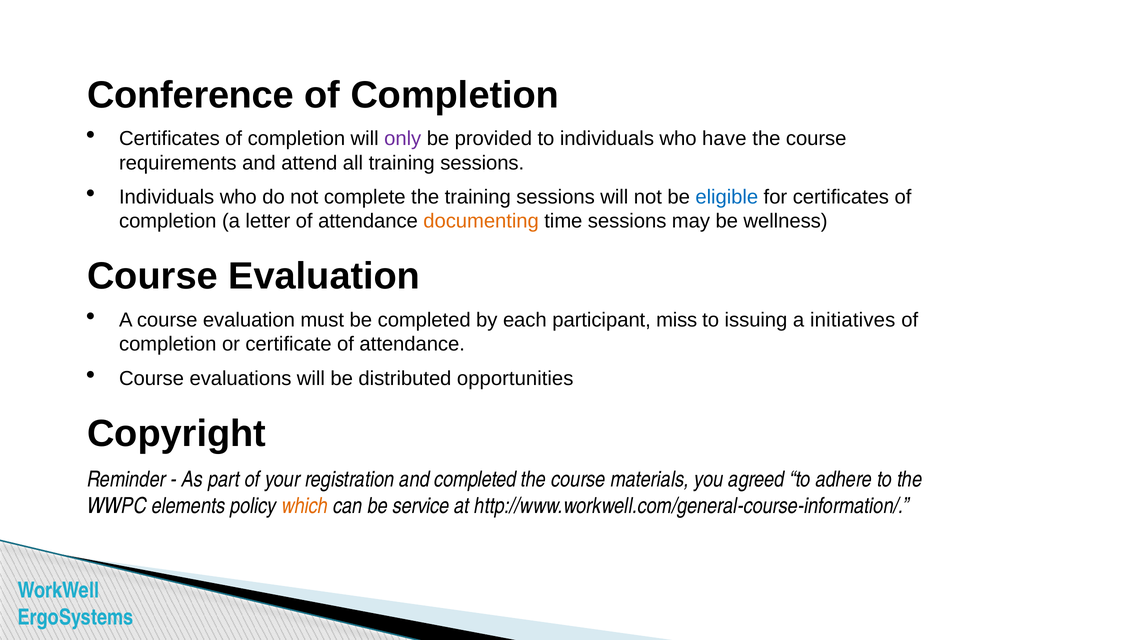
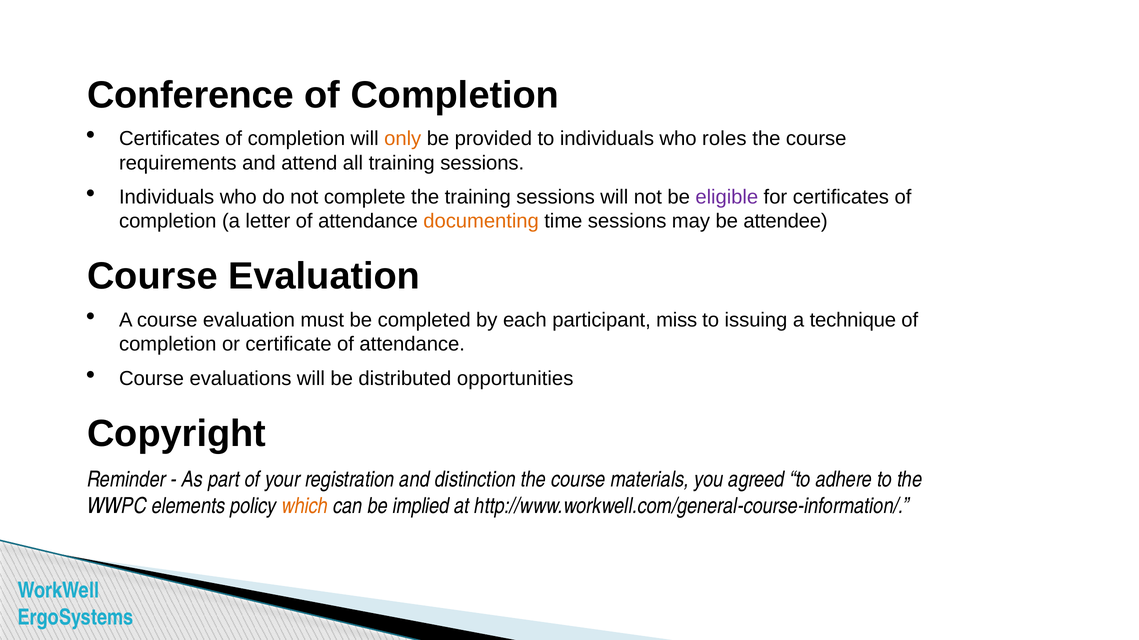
only colour: purple -> orange (403, 139)
have: have -> roles (724, 139)
eligible colour: blue -> purple (727, 197)
wellness: wellness -> attendee (786, 222)
initiatives: initiatives -> technique (853, 320)
and completed: completed -> distinction (475, 480)
service: service -> implied (421, 507)
